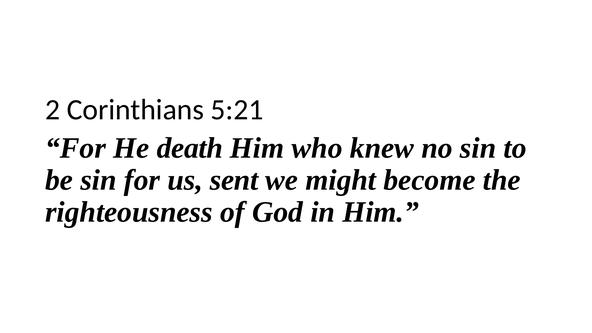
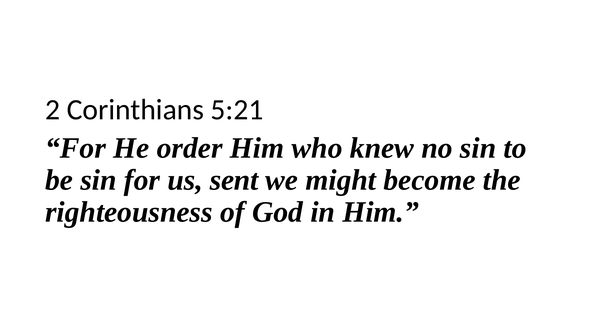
death: death -> order (190, 148)
